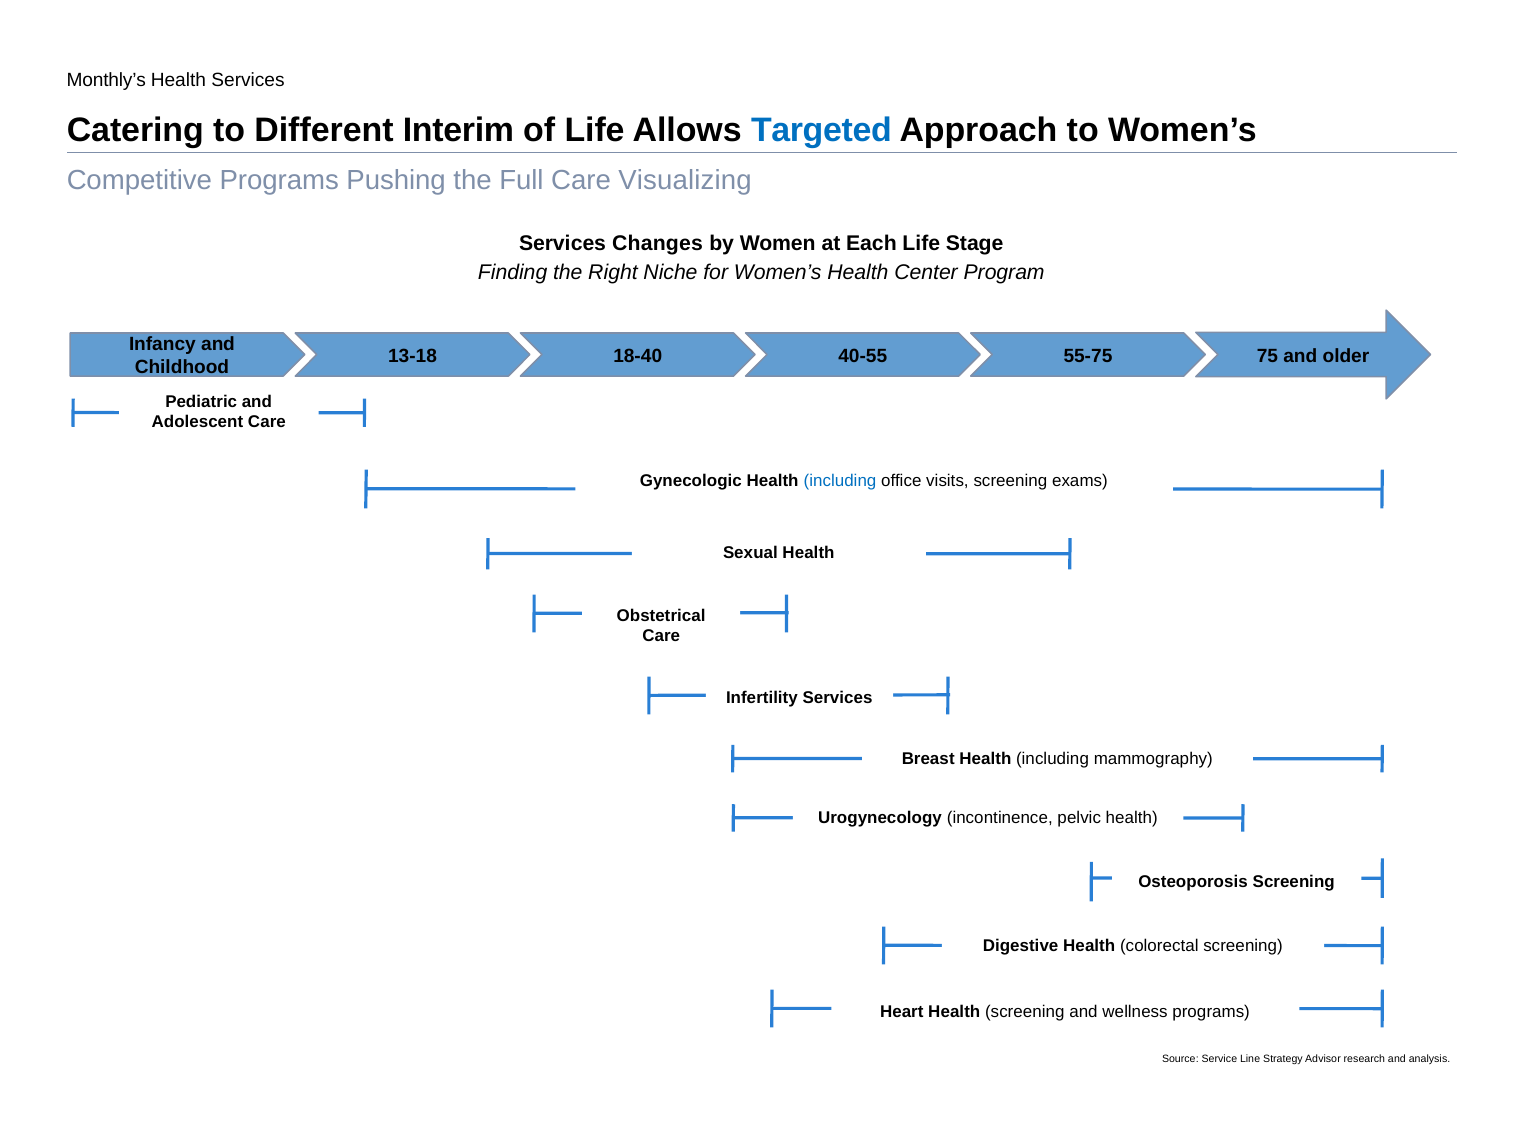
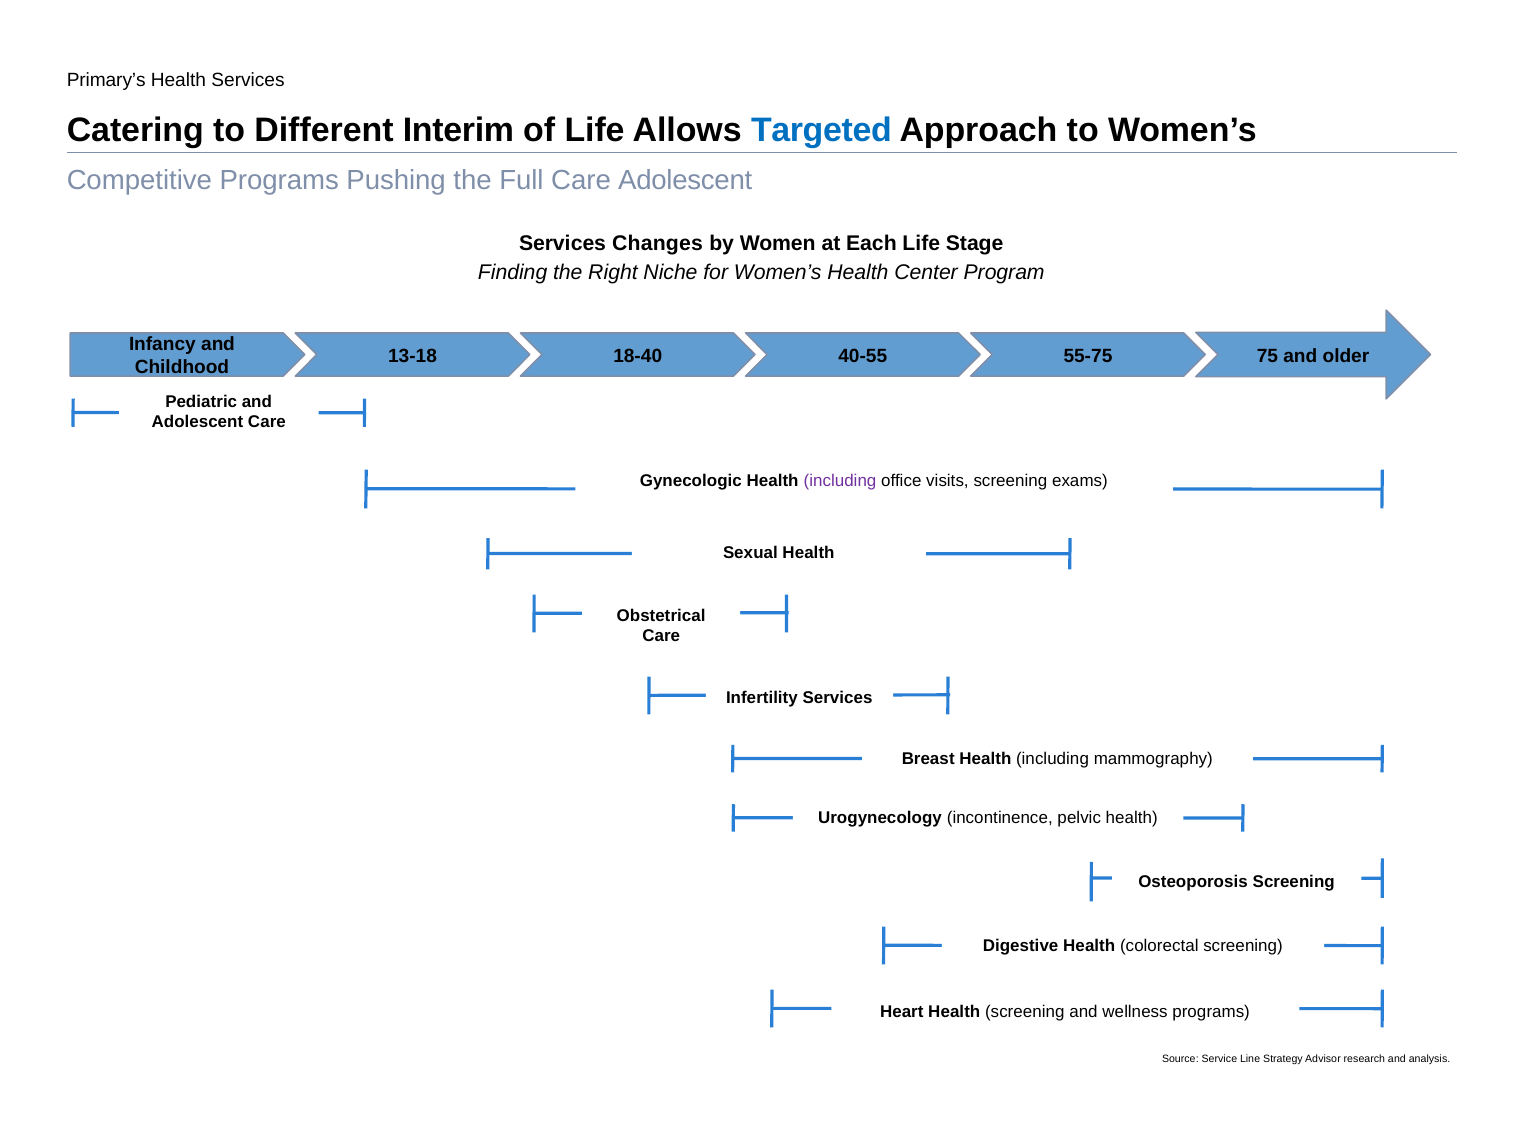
Monthly’s: Monthly’s -> Primary’s (106, 81)
Care Visualizing: Visualizing -> Adolescent (685, 180)
including colour: blue -> purple (840, 481)
